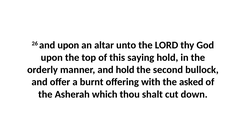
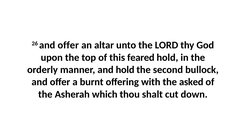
26 and upon: upon -> offer (68, 45)
saying: saying -> feared (141, 58)
